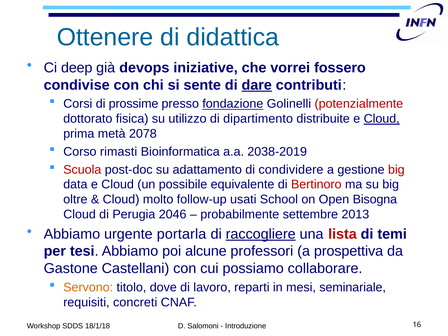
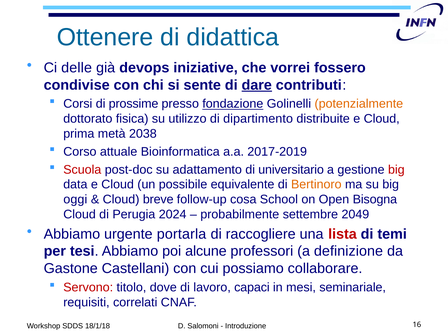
deep: deep -> delle (77, 68)
potenzialmente colour: red -> orange (359, 104)
Cloud underline: present -> none (382, 119)
2078: 2078 -> 2038 (143, 134)
rimasti: rimasti -> attuale (119, 152)
2038-2019: 2038-2019 -> 2017-2019 (277, 152)
condividere: condividere -> universitario (291, 170)
Bertinoro colour: red -> orange (316, 185)
oltre: oltre -> oggi (75, 199)
molto: molto -> breve (158, 199)
usati: usati -> cosa (243, 199)
2046: 2046 -> 2024 (173, 214)
2013: 2013 -> 2049 (355, 214)
raccogliere underline: present -> none (261, 234)
prospettiva: prospettiva -> definizione (348, 251)
Servono colour: orange -> red (88, 287)
reparti: reparti -> capaci (252, 287)
concreti: concreti -> correlati (135, 302)
